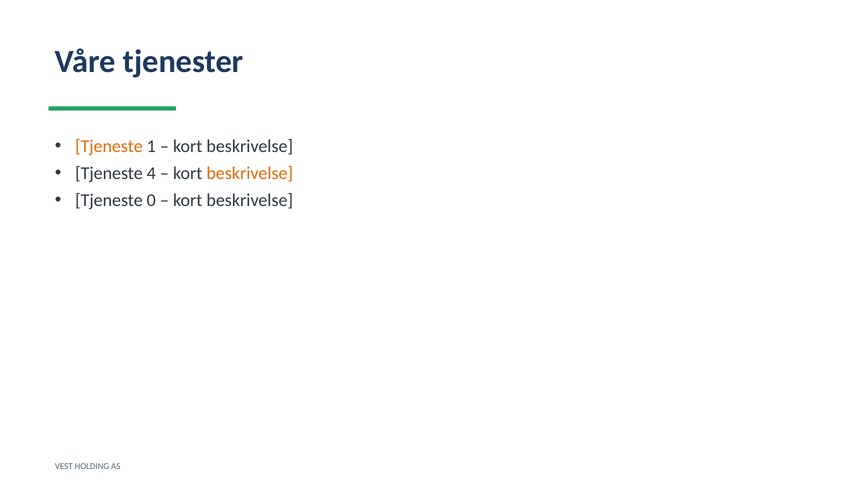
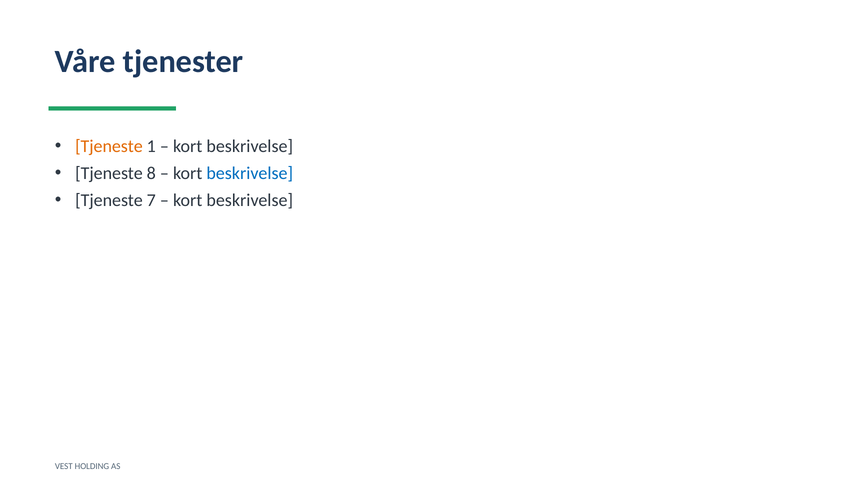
4: 4 -> 8 (151, 173)
beskrivelse colour: orange -> blue (250, 173)
0: 0 -> 7 (151, 200)
